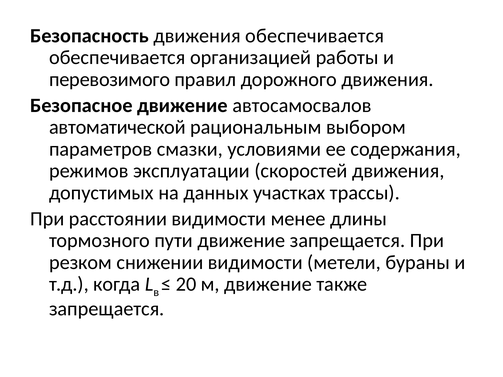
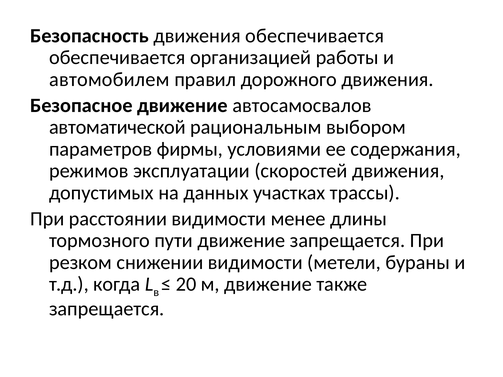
перевозимого: перевозимого -> автомобилем (109, 79)
смазки: смазки -> фирмы (190, 149)
